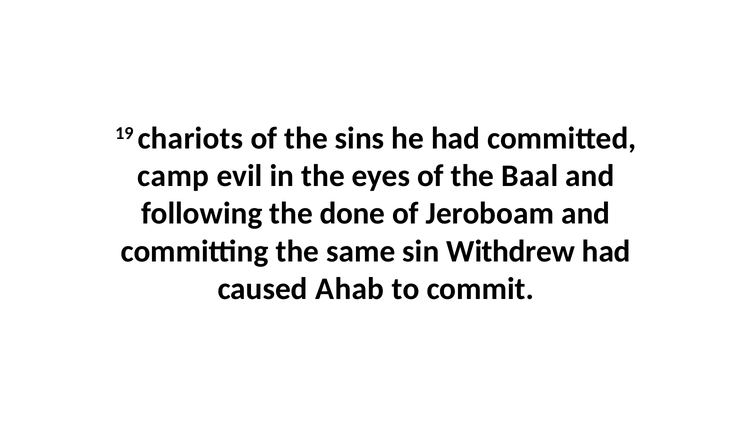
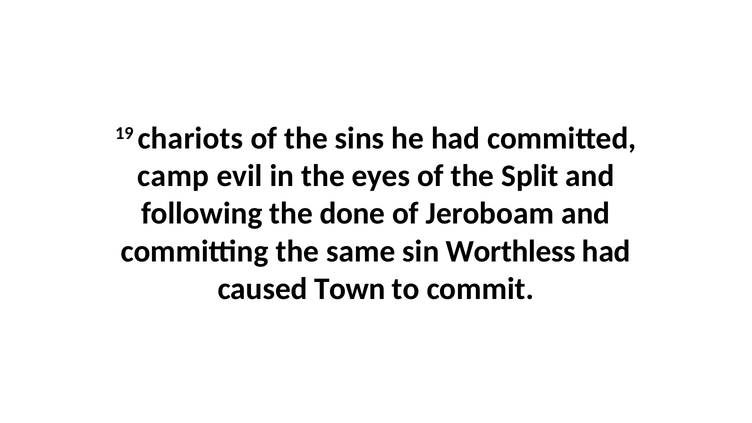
Baal: Baal -> Split (530, 176)
Withdrew: Withdrew -> Worthless (511, 251)
Ahab: Ahab -> Town (350, 289)
